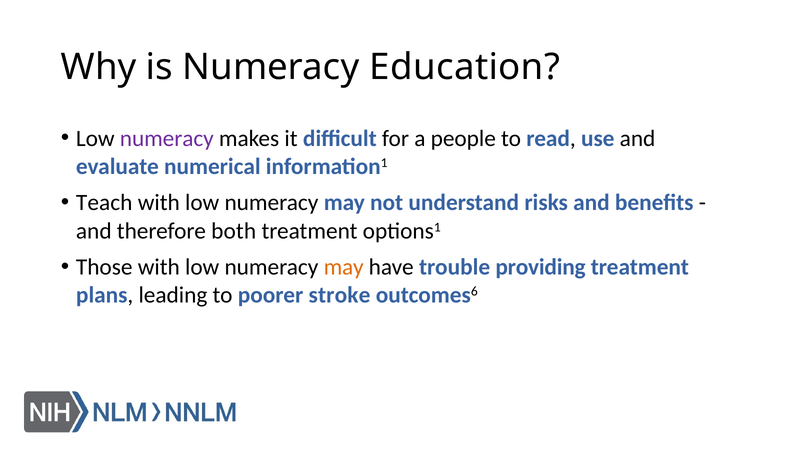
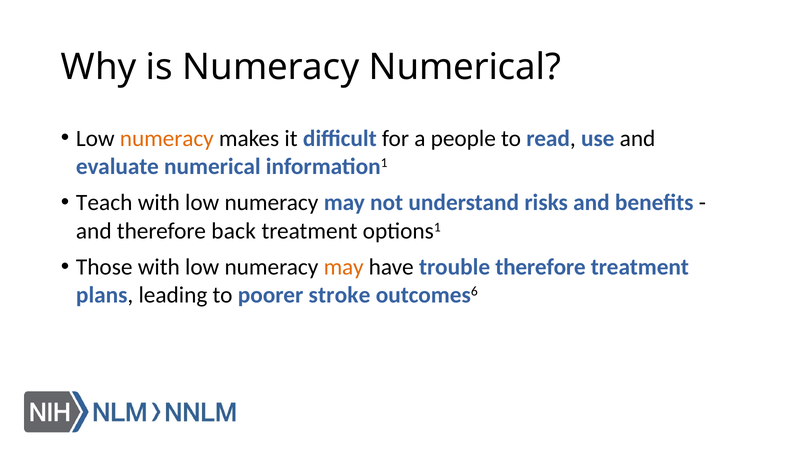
Numeracy Education: Education -> Numerical (465, 67)
numeracy colour: purple -> orange (167, 138)
both: both -> back (234, 231)
trouble providing: providing -> therefore (541, 267)
